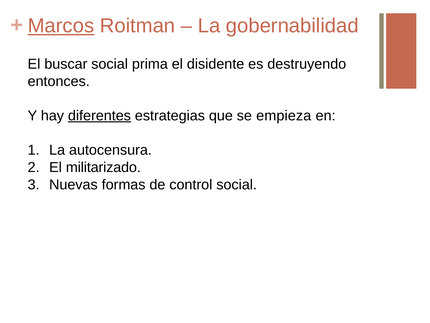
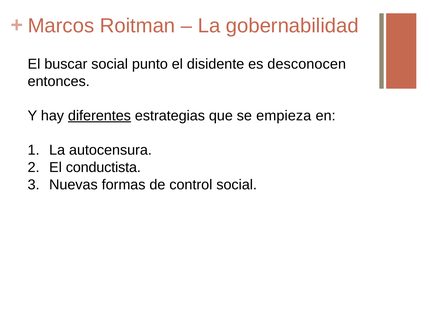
Marcos underline: present -> none (61, 26)
prima: prima -> punto (150, 64)
destruyendo: destruyendo -> desconocen (307, 64)
militarizado: militarizado -> conductista (103, 167)
